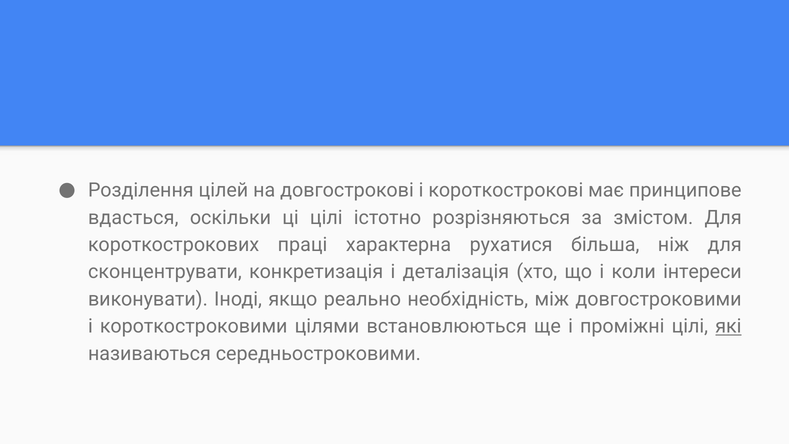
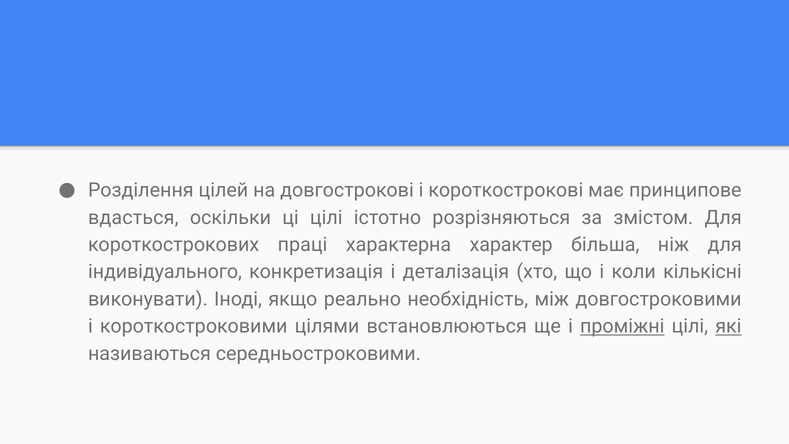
рухатися: рухатися -> характер (511, 245)
сконцентрувати: сконцентрувати -> індивідуального (165, 272)
інтереси: інтереси -> кількісні (702, 272)
проміжні underline: none -> present (622, 326)
